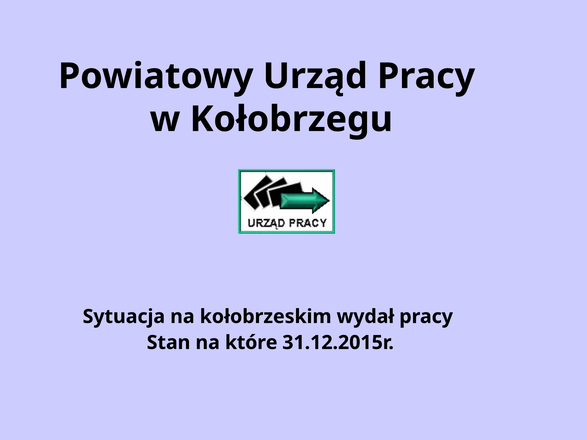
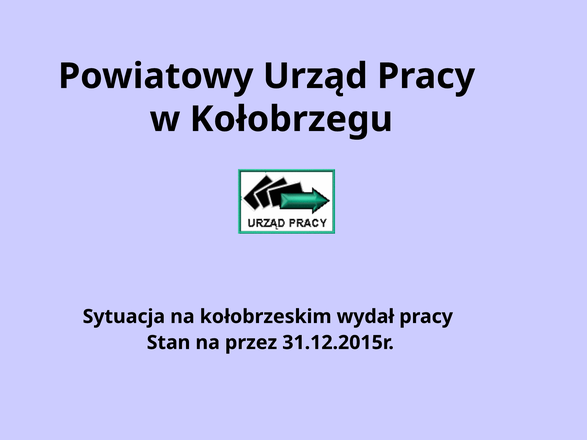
które: które -> przez (251, 343)
